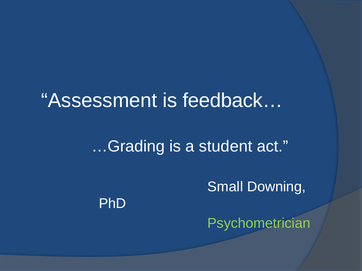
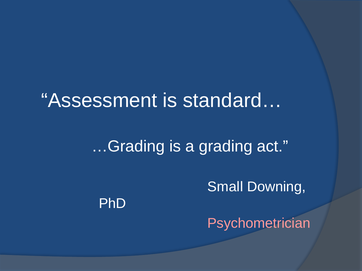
feedback…: feedback… -> standard… (232, 101)
student: student -> grading (226, 147)
Psychometrician colour: light green -> pink (259, 224)
